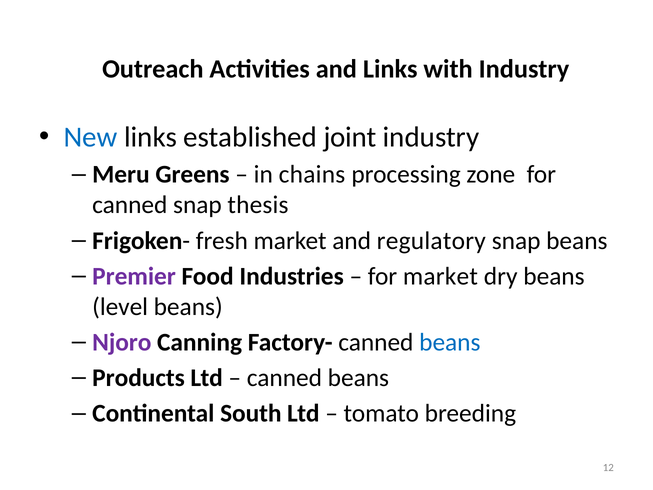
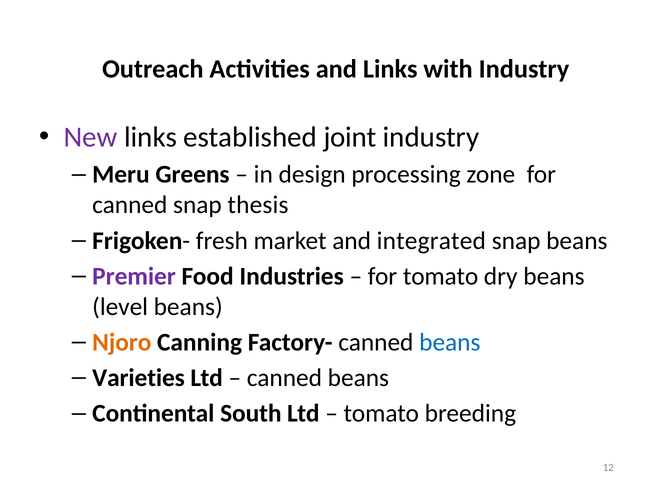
New colour: blue -> purple (91, 137)
chains: chains -> design (312, 174)
regulatory: regulatory -> integrated (431, 241)
for market: market -> tomato (441, 276)
Njoro colour: purple -> orange (122, 342)
Products: Products -> Varieties (139, 378)
